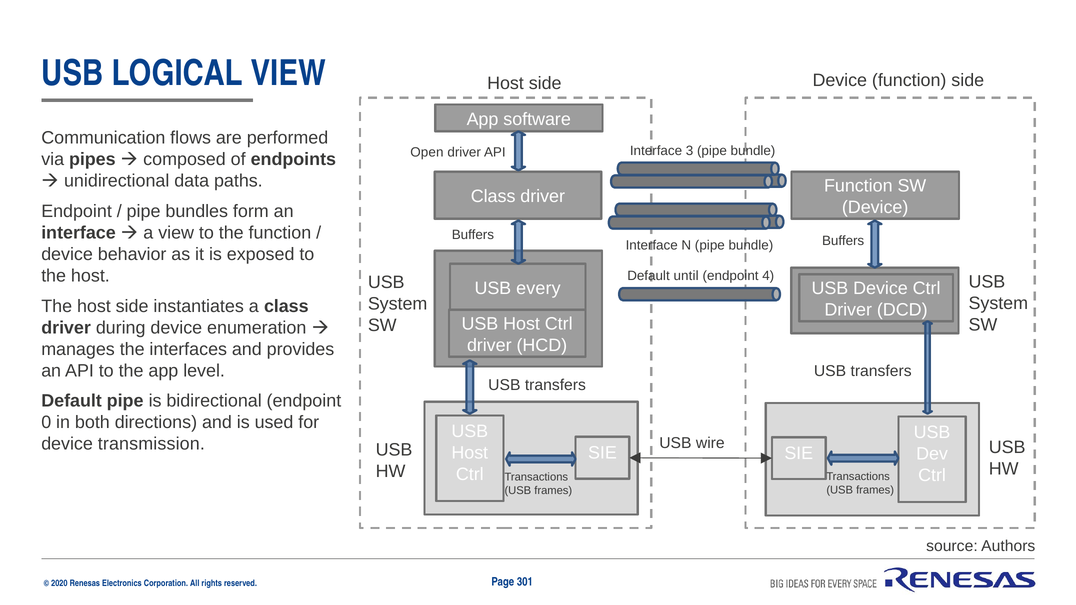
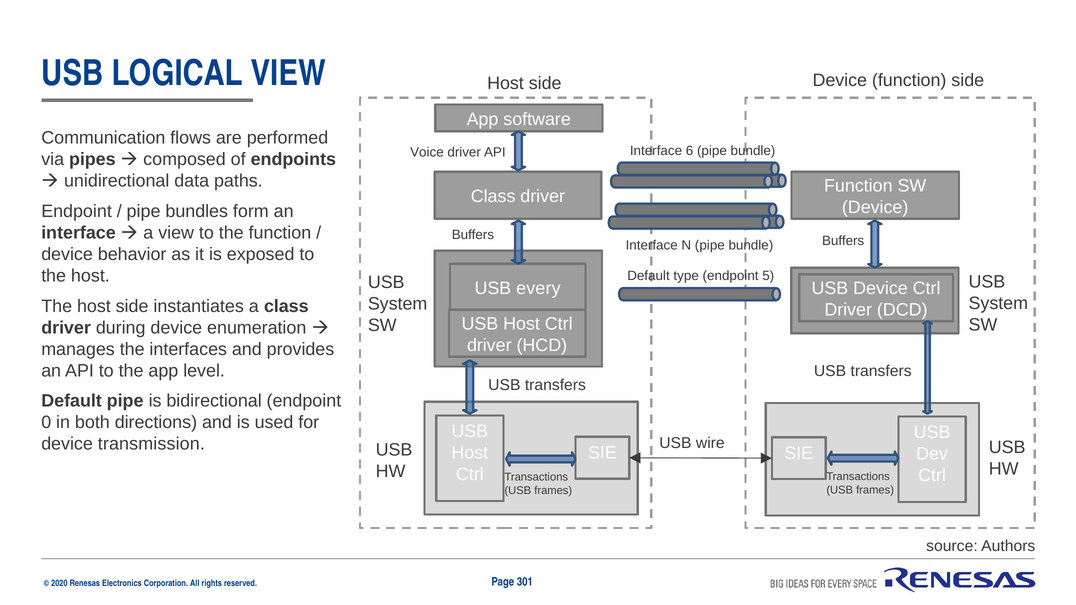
3: 3 -> 6 (690, 151)
Open: Open -> Voice (427, 153)
until: until -> type (686, 276)
4: 4 -> 5 (768, 276)
